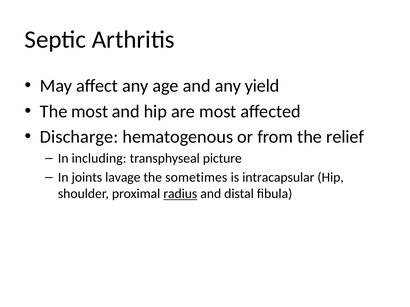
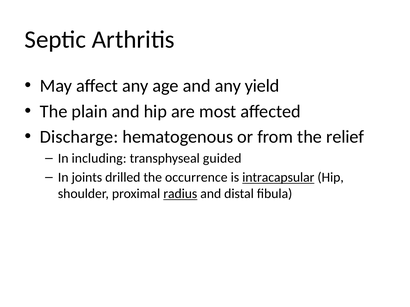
The most: most -> plain (90, 112)
picture: picture -> guided (222, 159)
lavage: lavage -> drilled (123, 178)
sometimes: sometimes -> occurrence (196, 178)
intracapsular underline: none -> present (278, 178)
